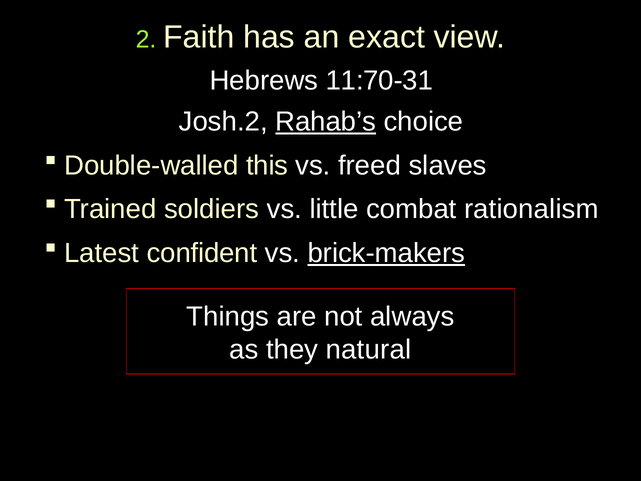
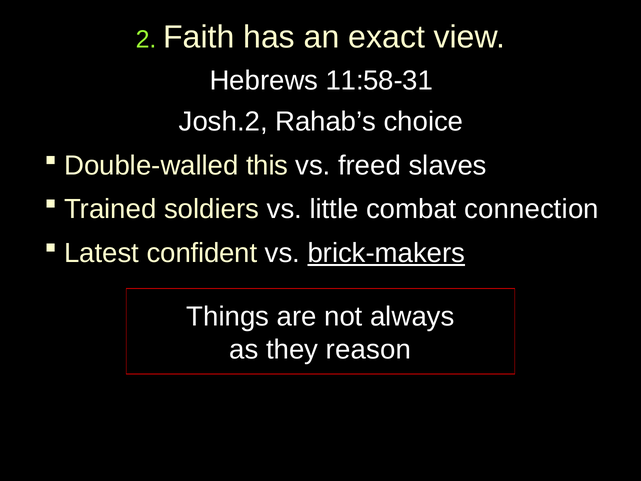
11:70-31: 11:70-31 -> 11:58-31 (379, 80)
Rahab’s underline: present -> none (326, 122)
rationalism: rationalism -> connection (531, 209)
natural: natural -> reason (369, 350)
